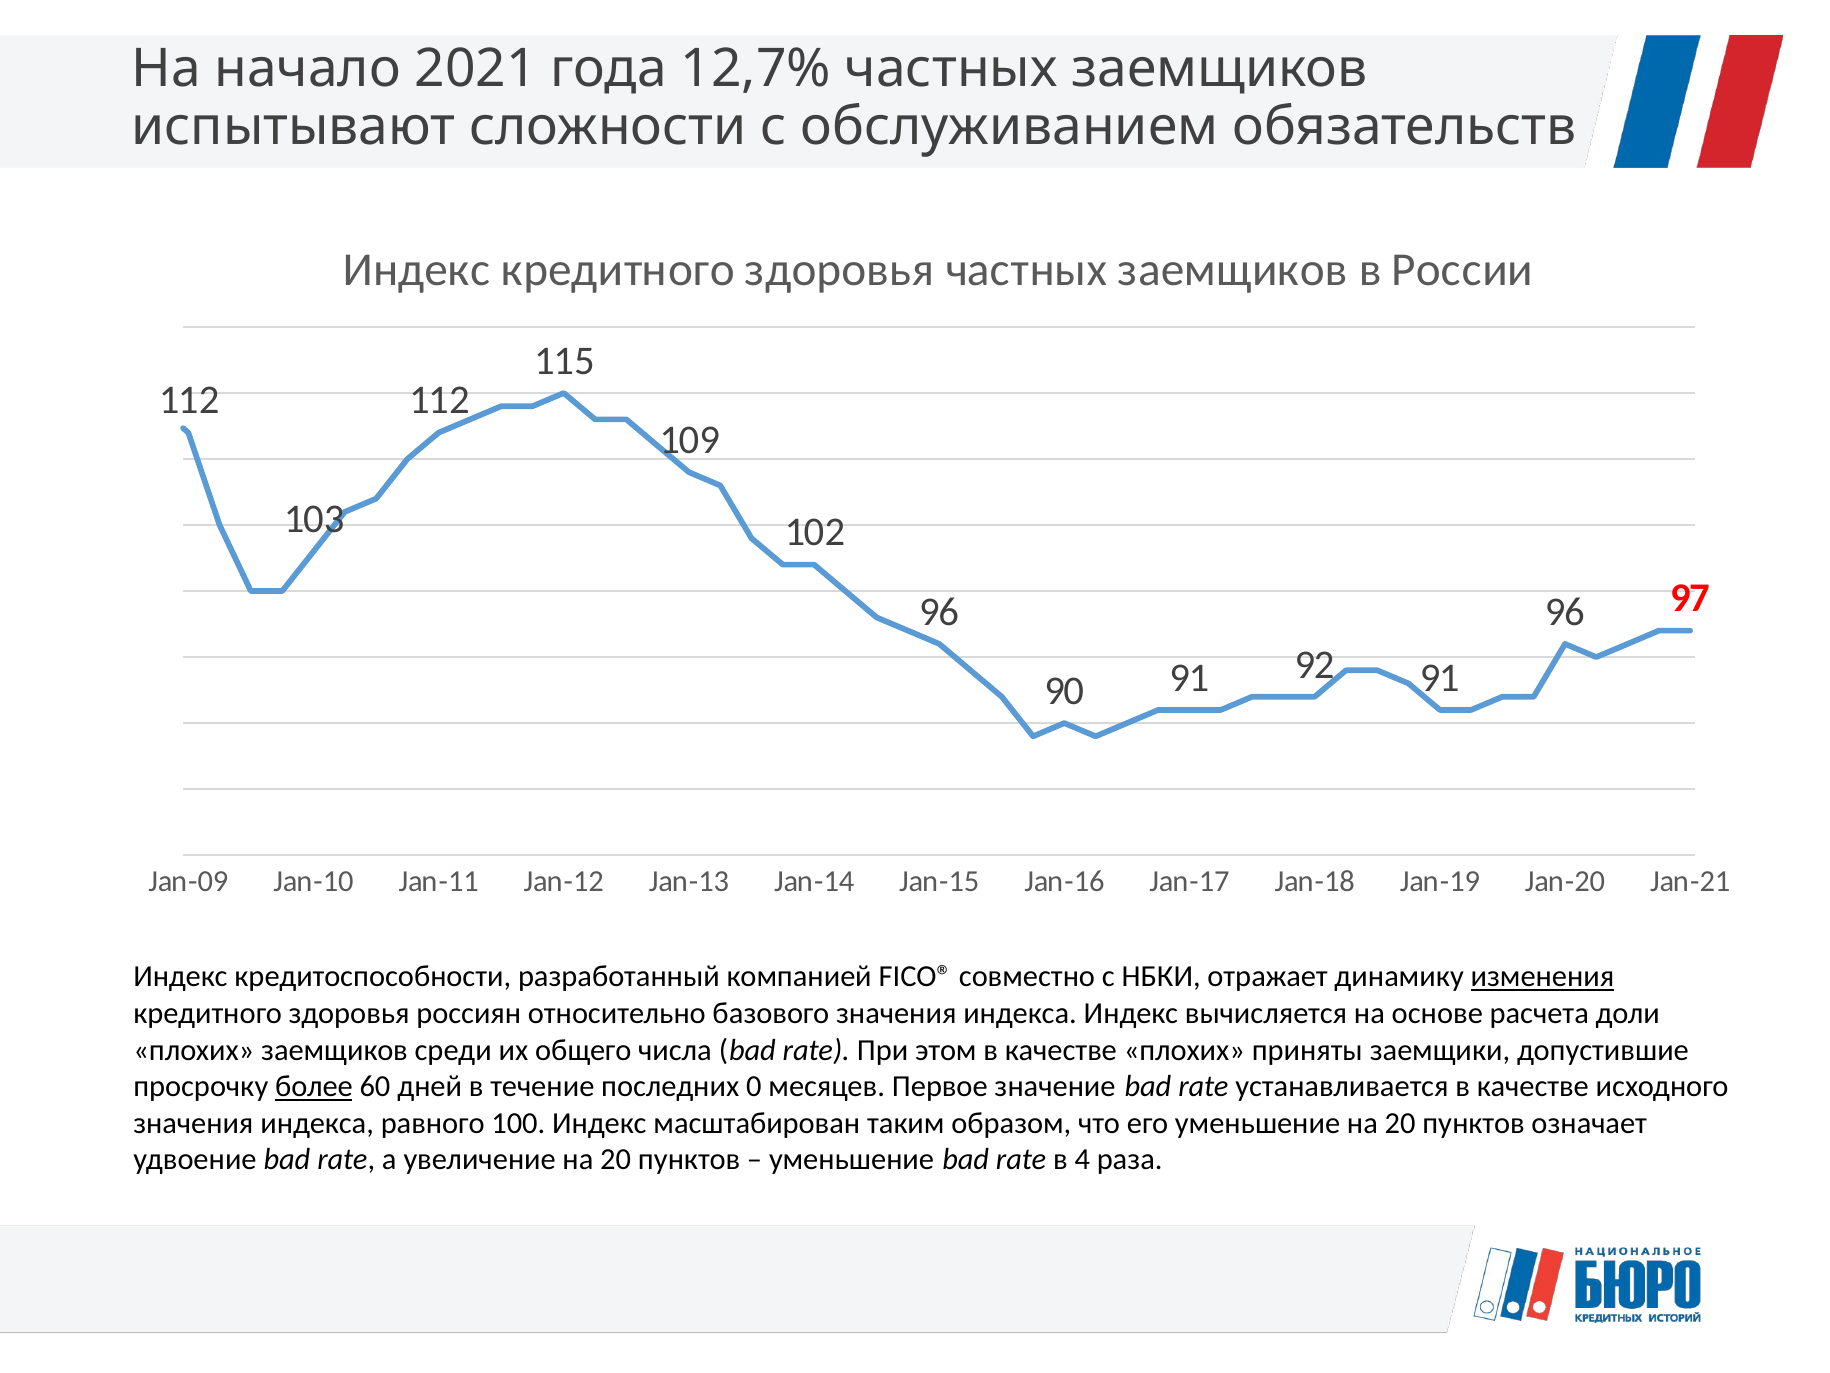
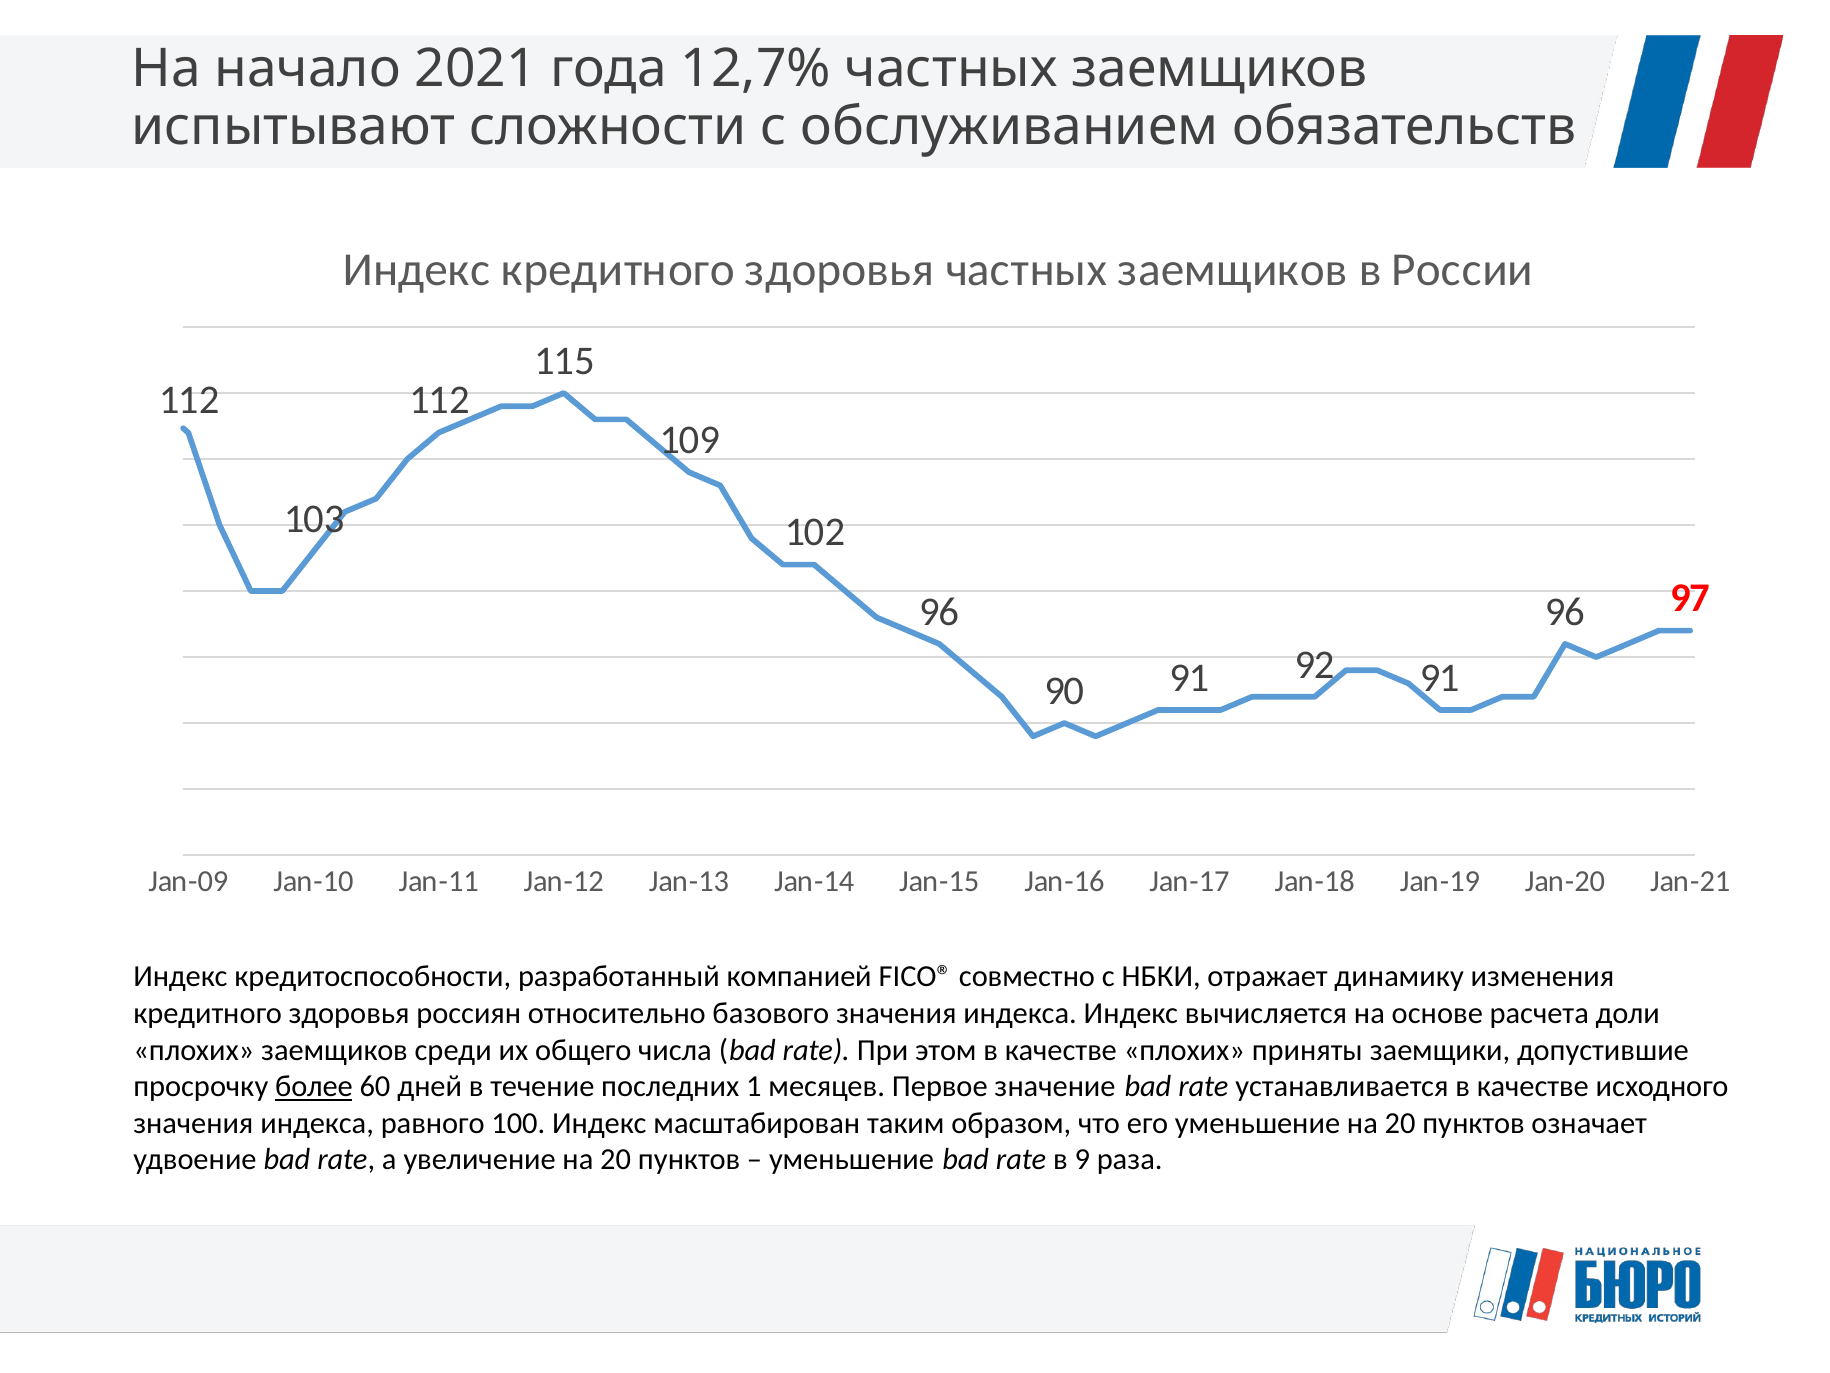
изменения underline: present -> none (1542, 976)
0: 0 -> 1 (754, 1086)
4: 4 -> 9 (1082, 1159)
